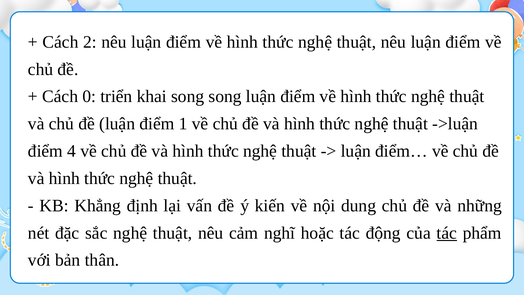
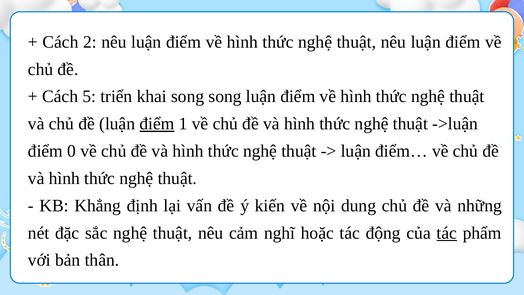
0: 0 -> 5 (89, 96)
điểm underline: none -> present (157, 124)
4: 4 -> 0 (72, 151)
